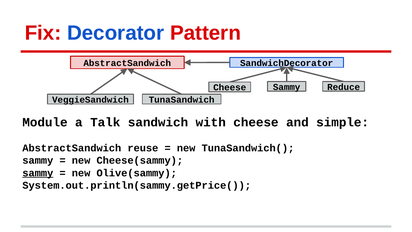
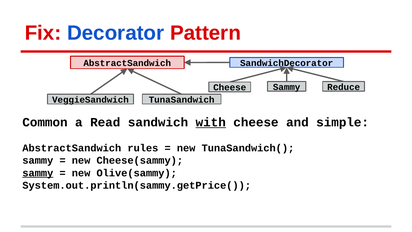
Module: Module -> Common (45, 122)
Talk: Talk -> Read (105, 122)
with underline: none -> present (211, 122)
reuse: reuse -> rules (143, 148)
